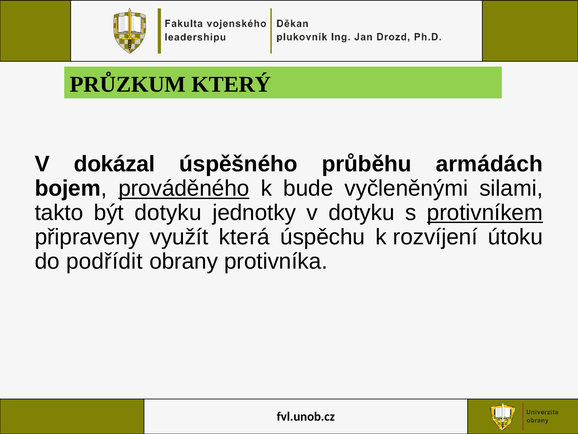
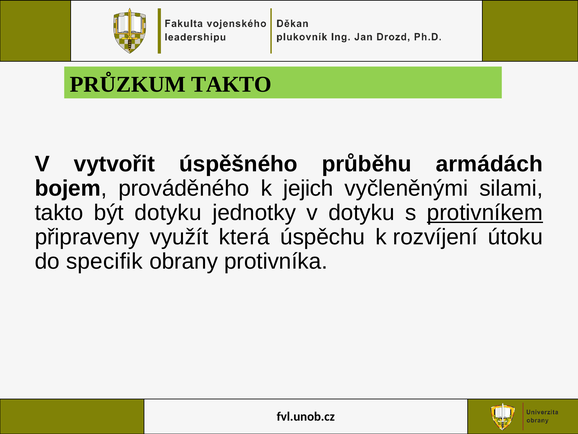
PRŮZKUM KTERÝ: KTERÝ -> TAKTO (231, 84)
dokázal: dokázal -> vytvořit (114, 164)
prováděného underline: present -> none (184, 188)
bude: bude -> jejich (308, 188)
podřídit: podřídit -> specifik (104, 261)
